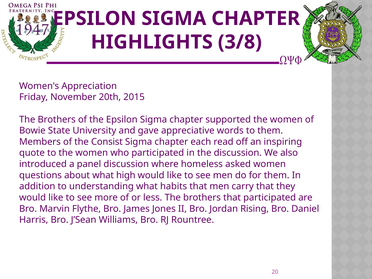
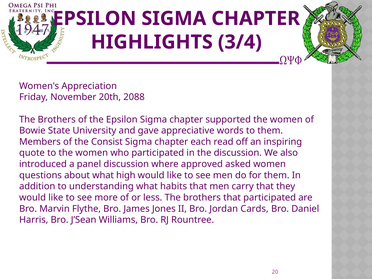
3/8: 3/8 -> 3/4 (240, 42)
2015: 2015 -> 2088 (134, 97)
homeless: homeless -> approved (202, 164)
Rising: Rising -> Cards (255, 209)
